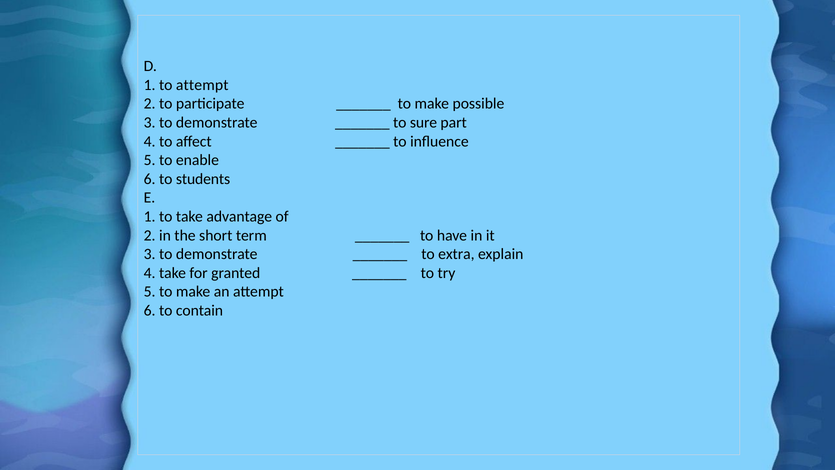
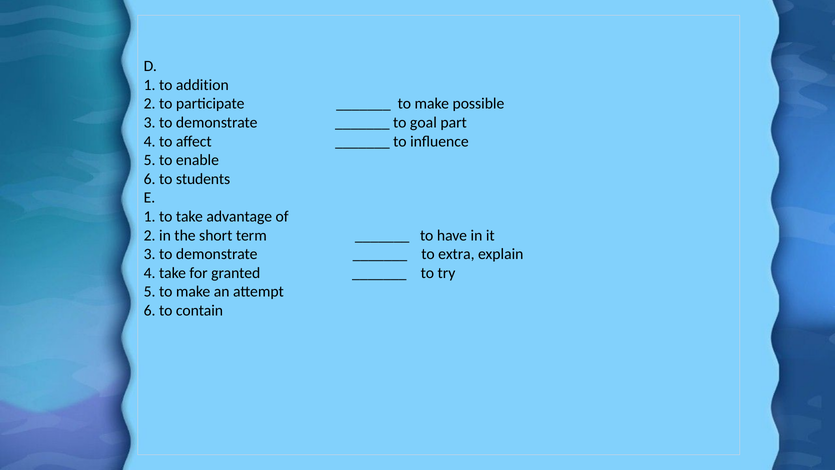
to attempt: attempt -> addition (202, 85)
sure: sure -> goal (423, 122)
